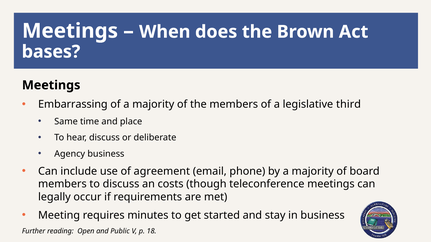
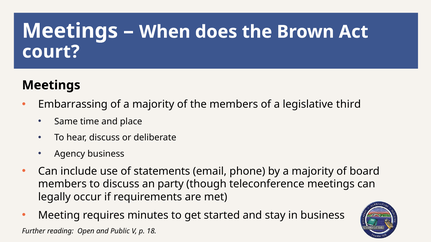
bases: bases -> court (51, 52)
agreement: agreement -> statements (162, 171)
costs: costs -> party (171, 184)
